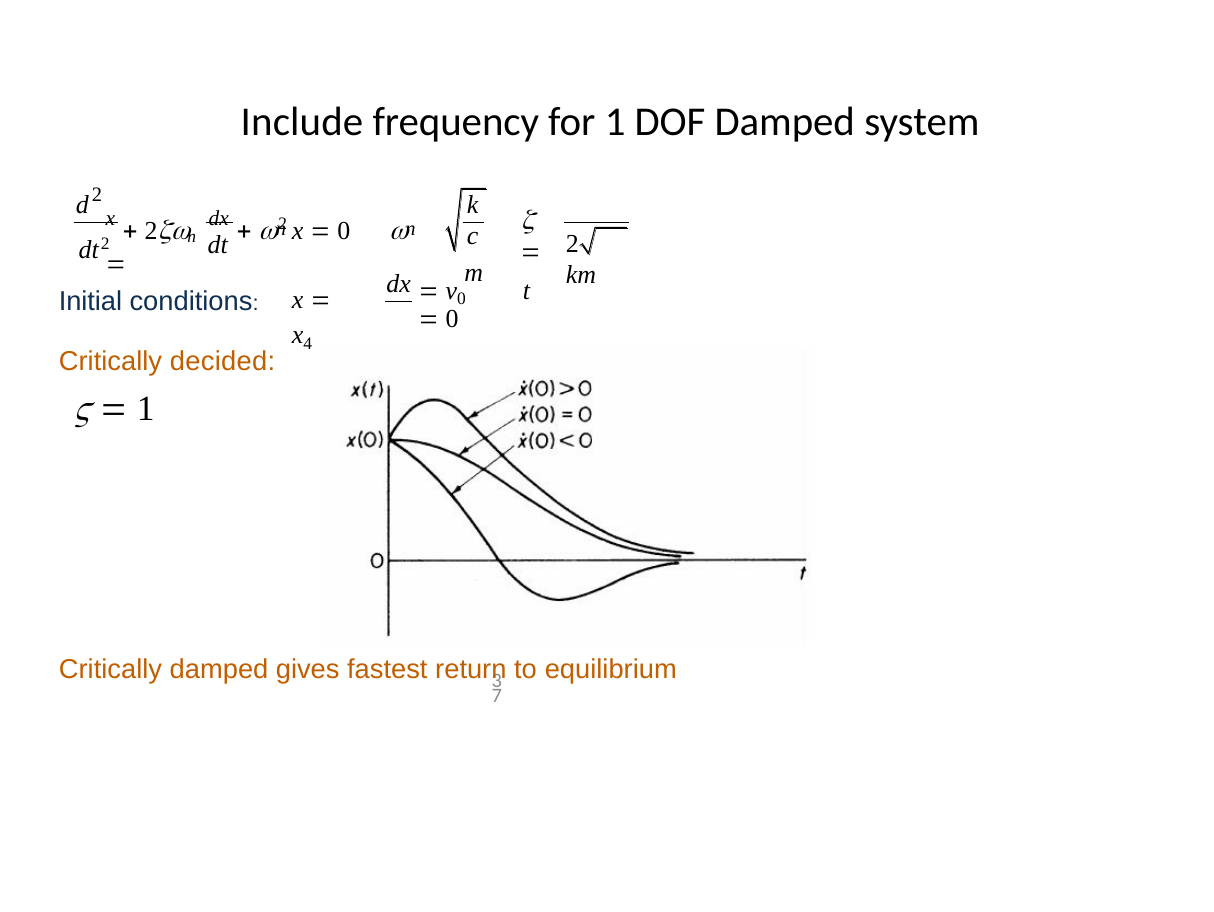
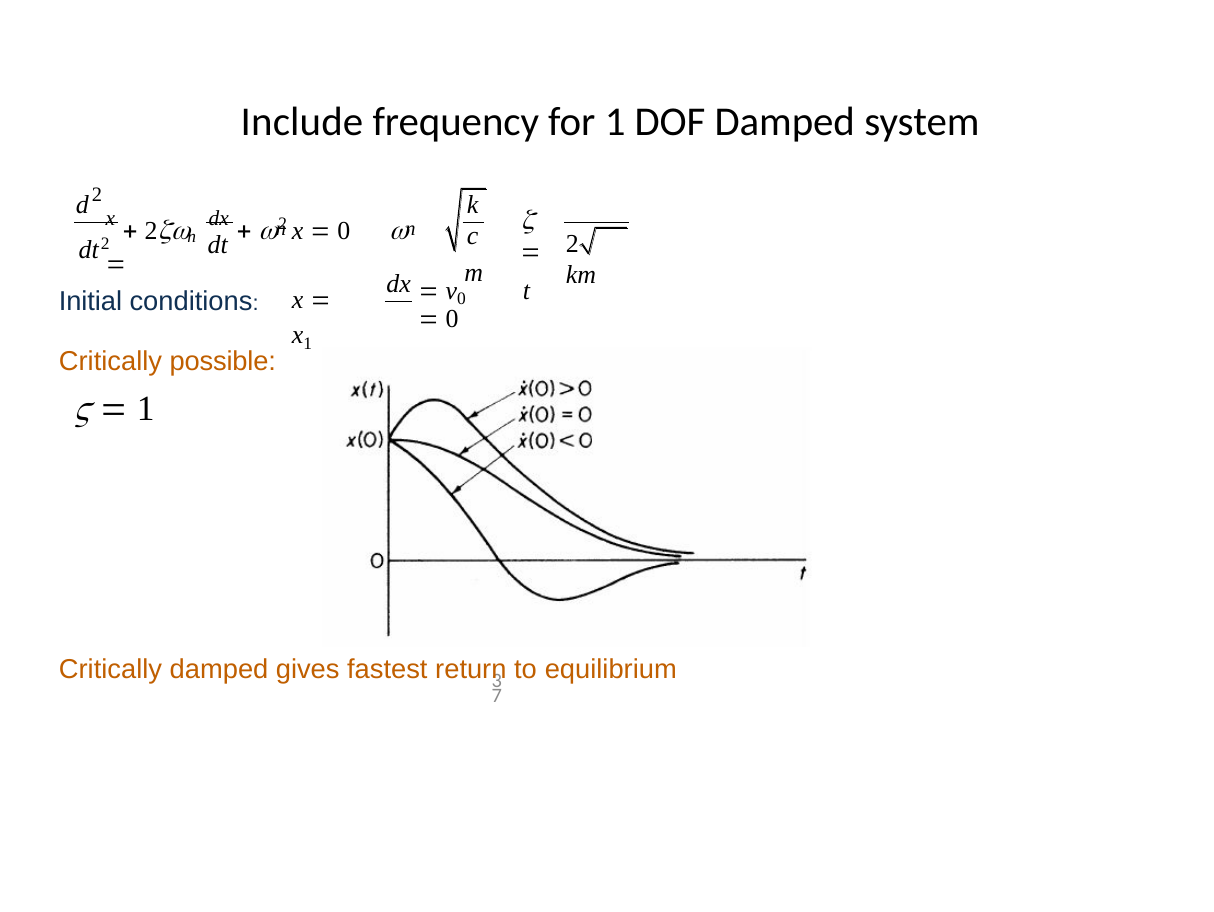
x 4: 4 -> 1 (308, 343)
decided: decided -> possible (223, 361)
